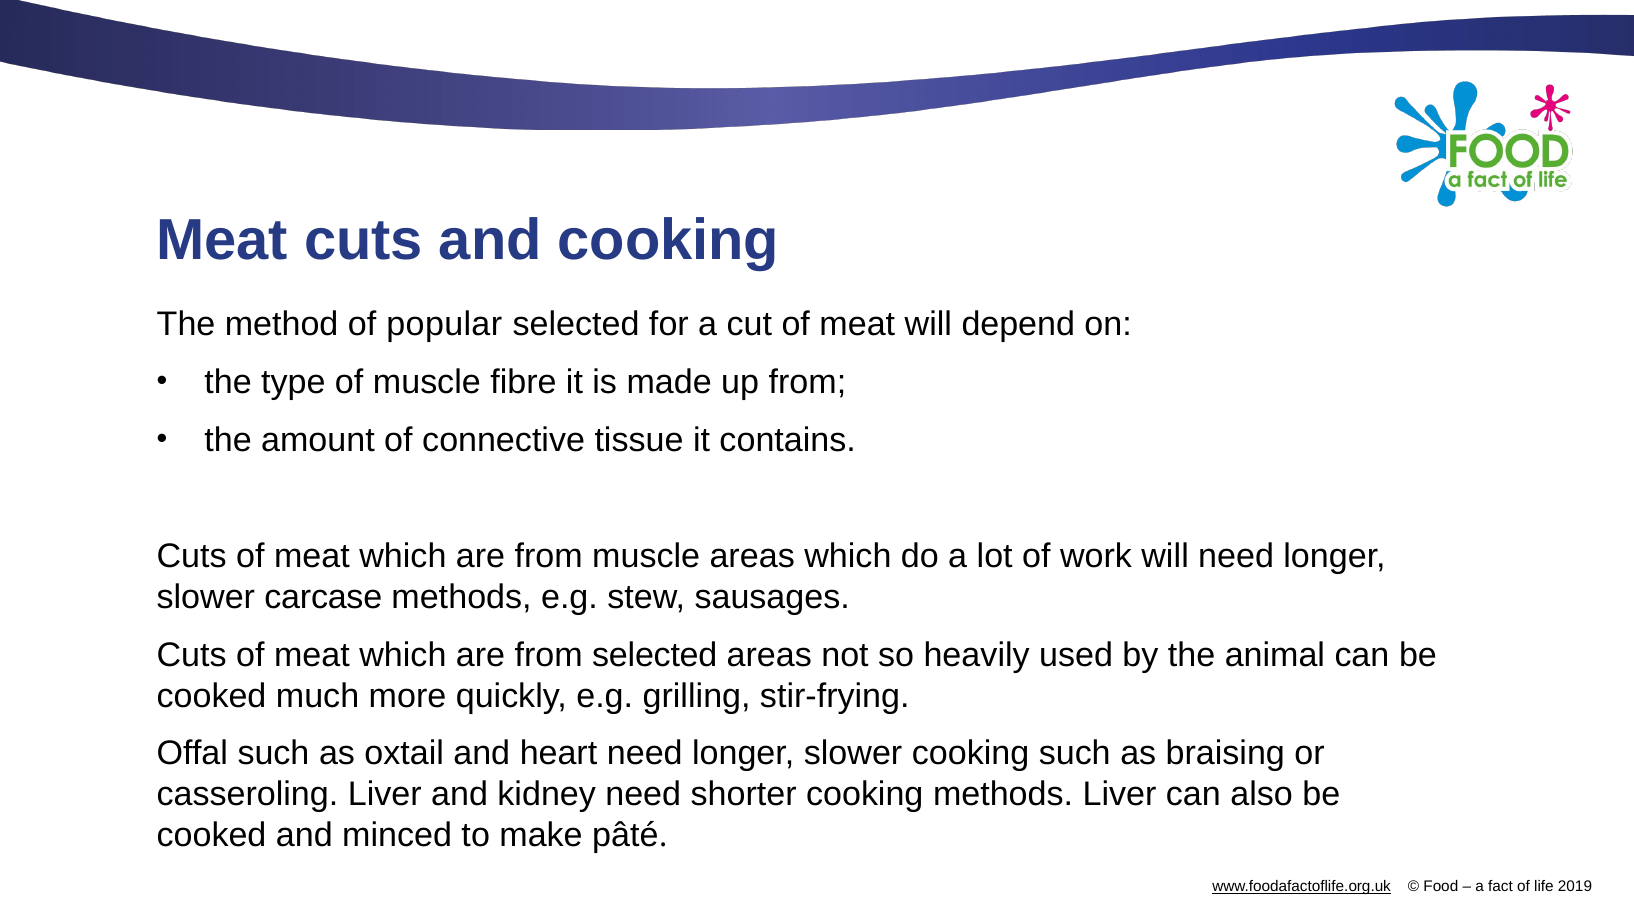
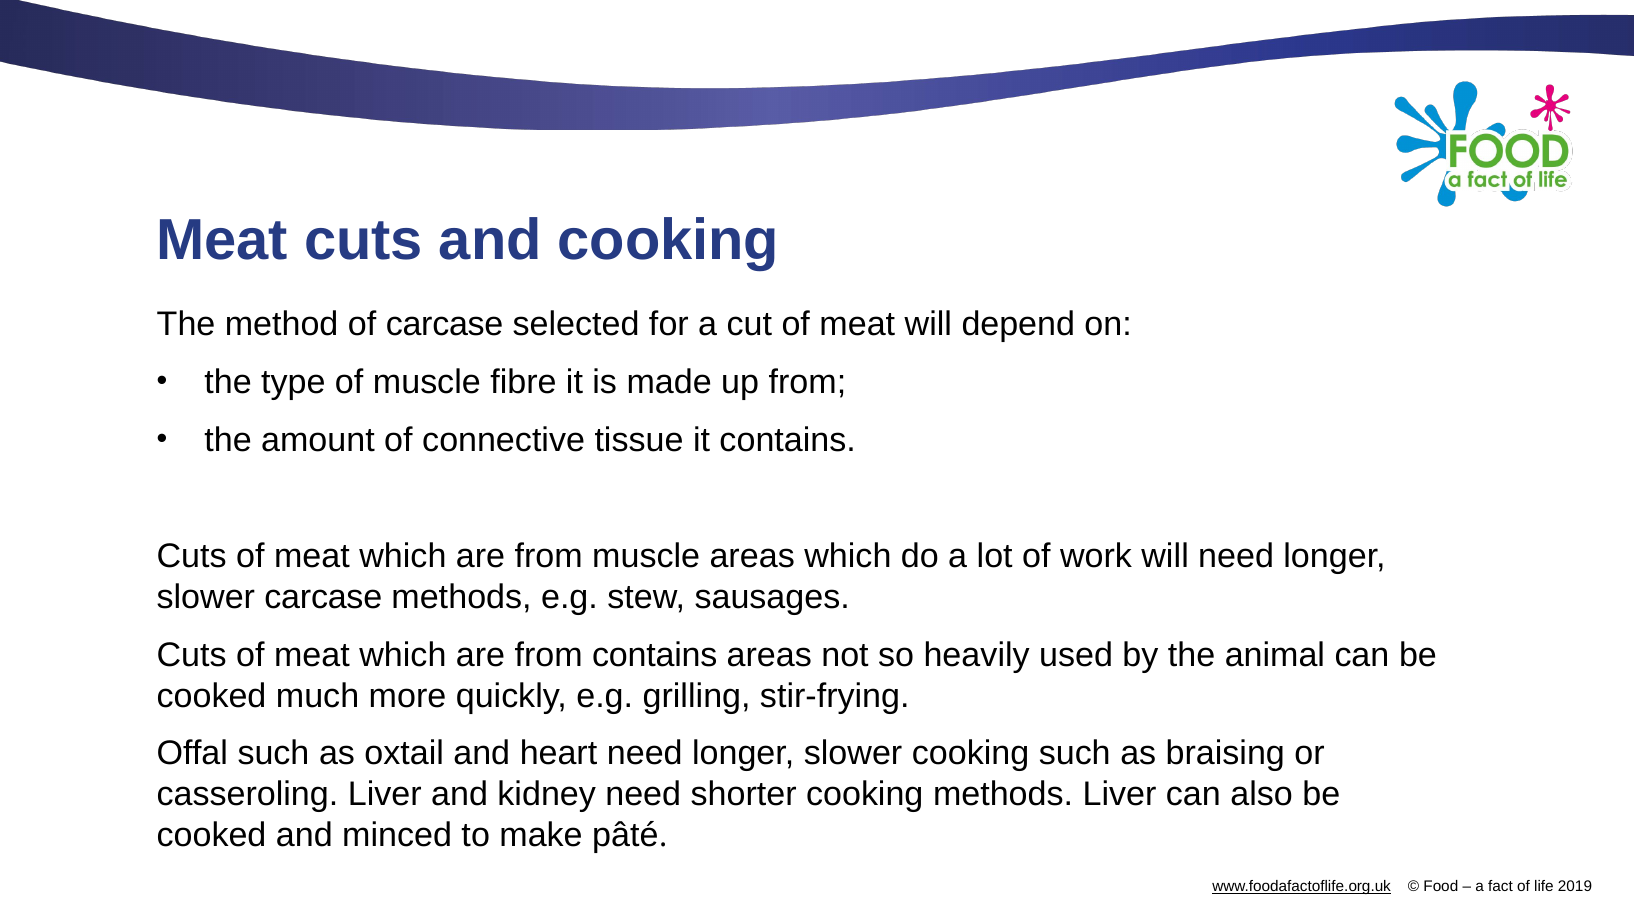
of popular: popular -> carcase (445, 325)
from selected: selected -> contains (655, 655)
